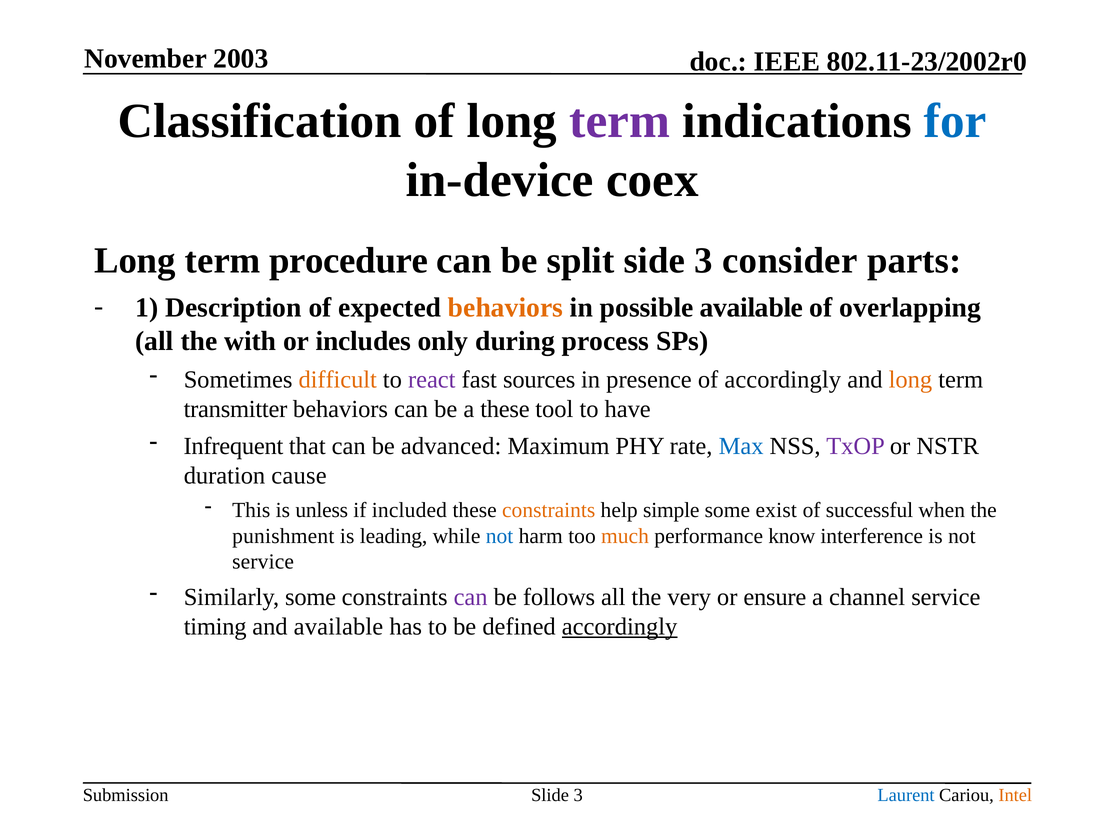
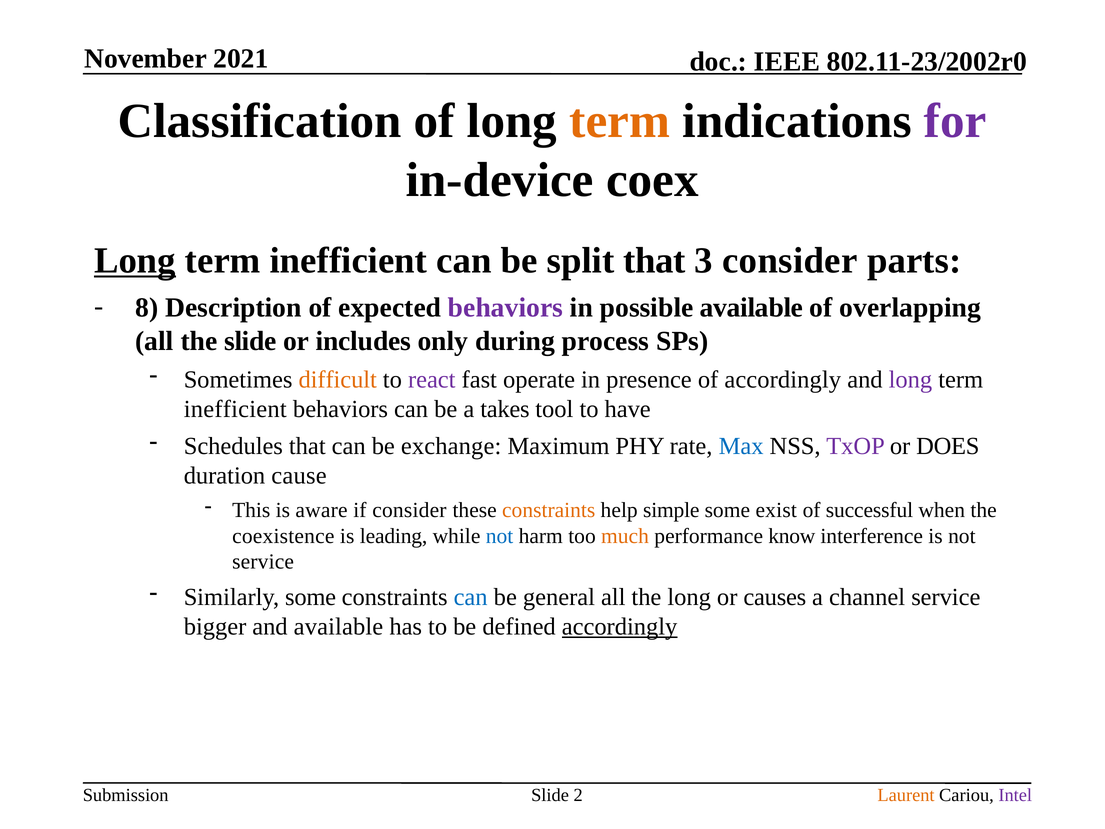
2003: 2003 -> 2021 (241, 59)
term colour: purple -> orange (620, 121)
for colour: blue -> purple (955, 121)
Long underline: none -> present (135, 260)
procedure: procedure -> inefficient (348, 260)
split side: side -> that (654, 260)
1: 1 -> 8 (147, 308)
behaviors colour: orange -> purple (506, 308)
the with: with -> slide (250, 341)
sources: sources -> operate (539, 380)
long colour: orange -> purple (910, 380)
transmitter: transmitter -> inefficient (235, 409)
a these: these -> takes (505, 409)
Infrequent: Infrequent -> Schedules (233, 446)
advanced: advanced -> exchange (451, 446)
NSTR: NSTR -> DOES (948, 446)
unless: unless -> aware (322, 510)
if included: included -> consider (409, 510)
punishment: punishment -> coexistence (283, 536)
can colour: purple -> blue (471, 597)
follows: follows -> general (559, 597)
the very: very -> long (689, 597)
ensure: ensure -> causes (775, 597)
timing: timing -> bigger (215, 626)
Slide 3: 3 -> 2 (578, 795)
Laurent colour: blue -> orange (906, 795)
Intel colour: orange -> purple (1015, 795)
